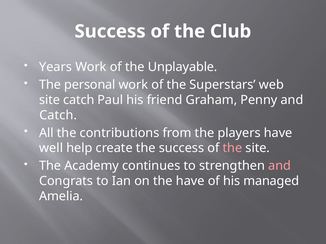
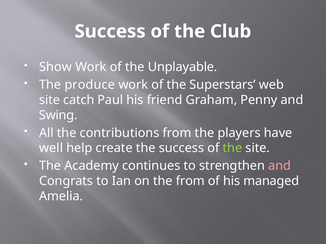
Years: Years -> Show (56, 67)
personal: personal -> produce (90, 85)
Catch: Catch -> Swing (58, 115)
the colour: pink -> light green (232, 148)
the have: have -> from (190, 181)
